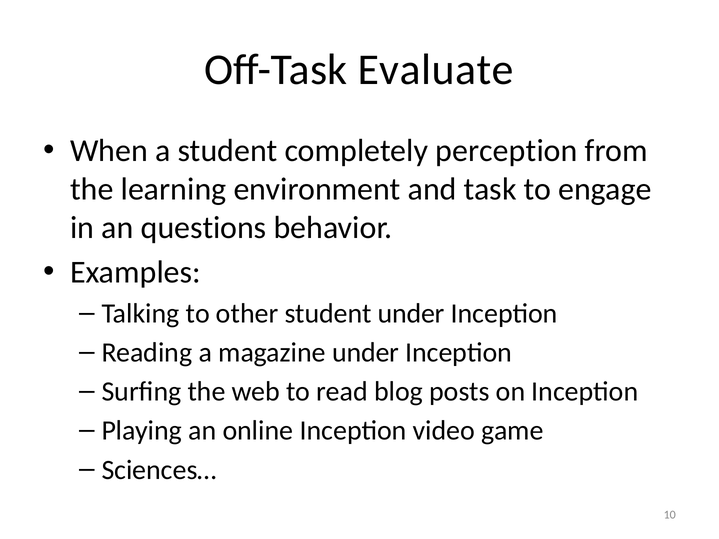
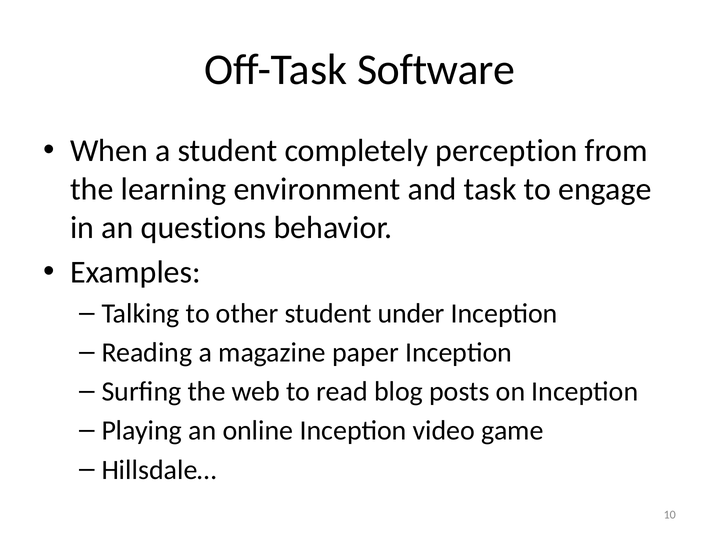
Evaluate: Evaluate -> Software (436, 70)
magazine under: under -> paper (365, 353)
Sciences…: Sciences… -> Hillsdale… (159, 470)
